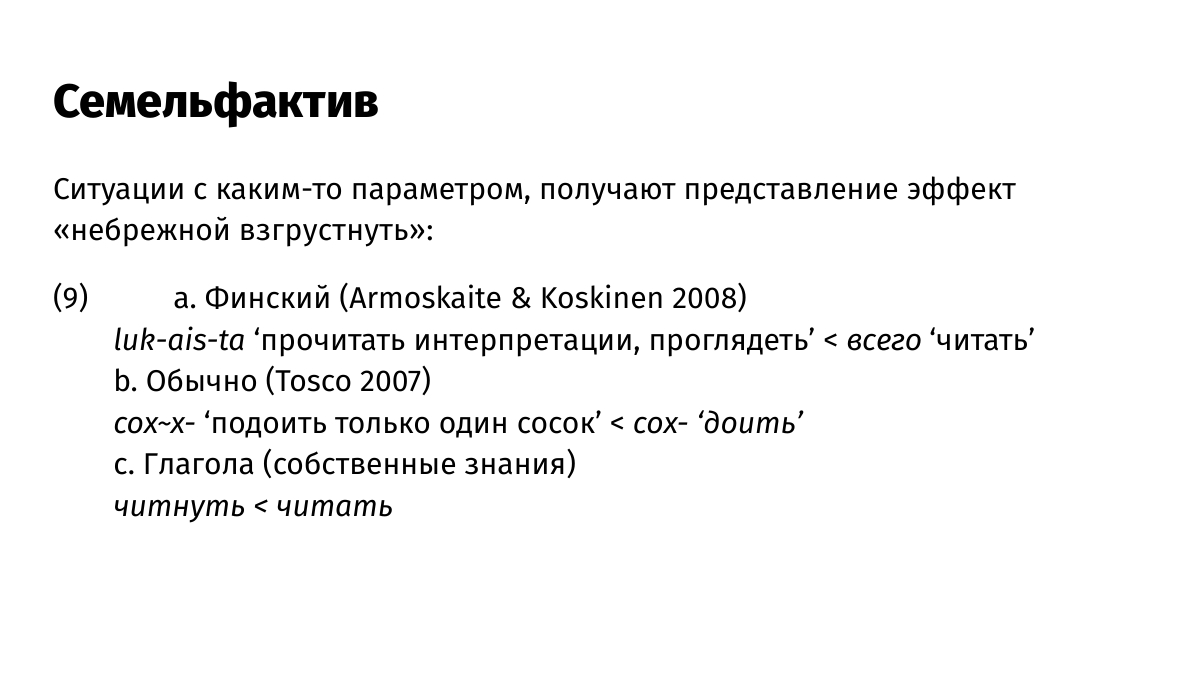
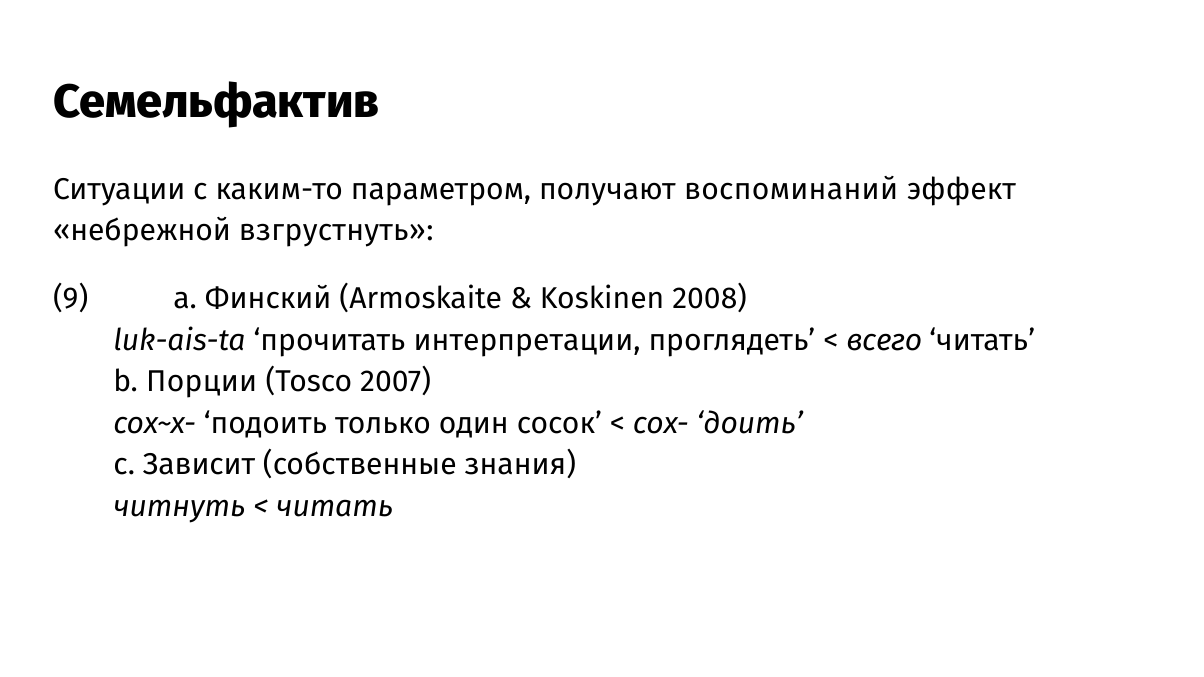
представление: представление -> воспоминаний (791, 189)
Обычно: Обычно -> Порции (202, 382)
Глагола: Глагола -> Зависит (199, 465)
